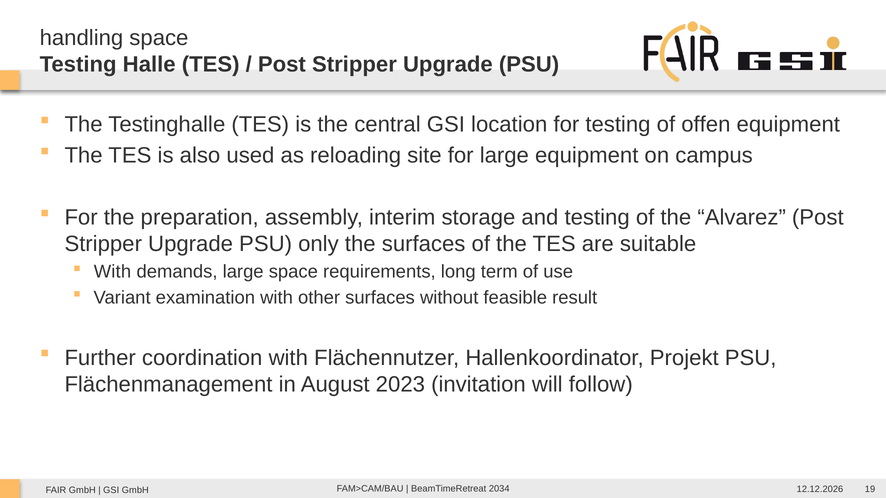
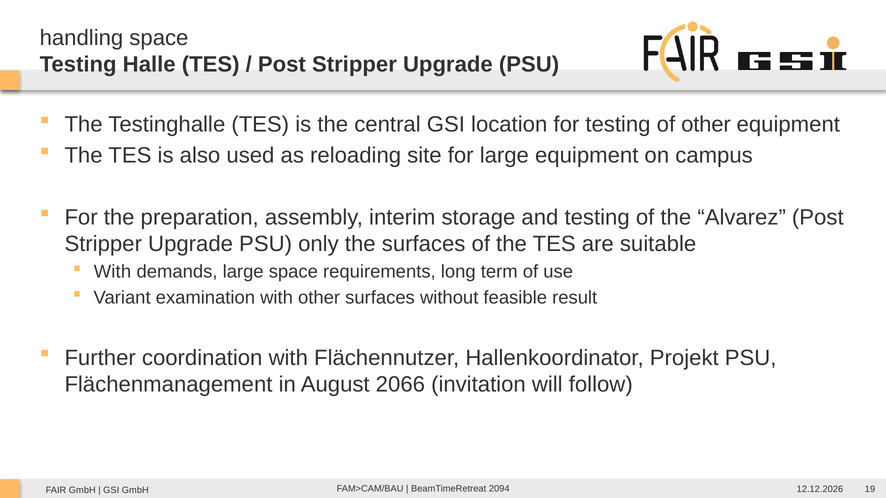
of offen: offen -> other (706, 125)
2023: 2023 -> 2066 (400, 385)
2034: 2034 -> 2094 (499, 489)
